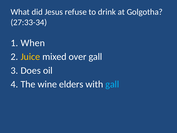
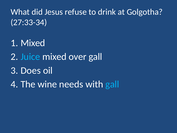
When: When -> Mixed (33, 43)
Juice colour: yellow -> light blue (30, 57)
elders: elders -> needs (71, 84)
